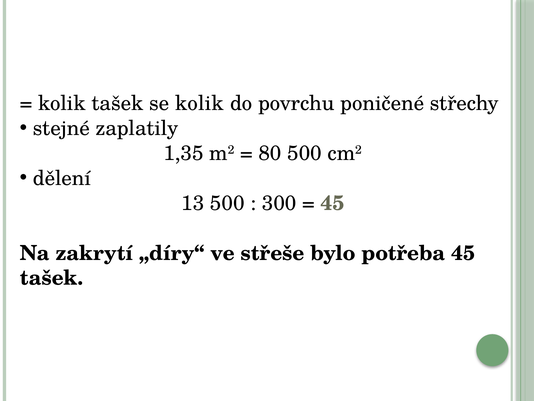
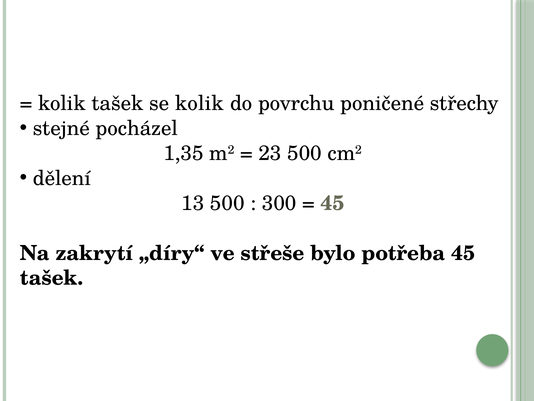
zaplatily: zaplatily -> pocházel (137, 128)
80: 80 -> 23 (270, 153)
